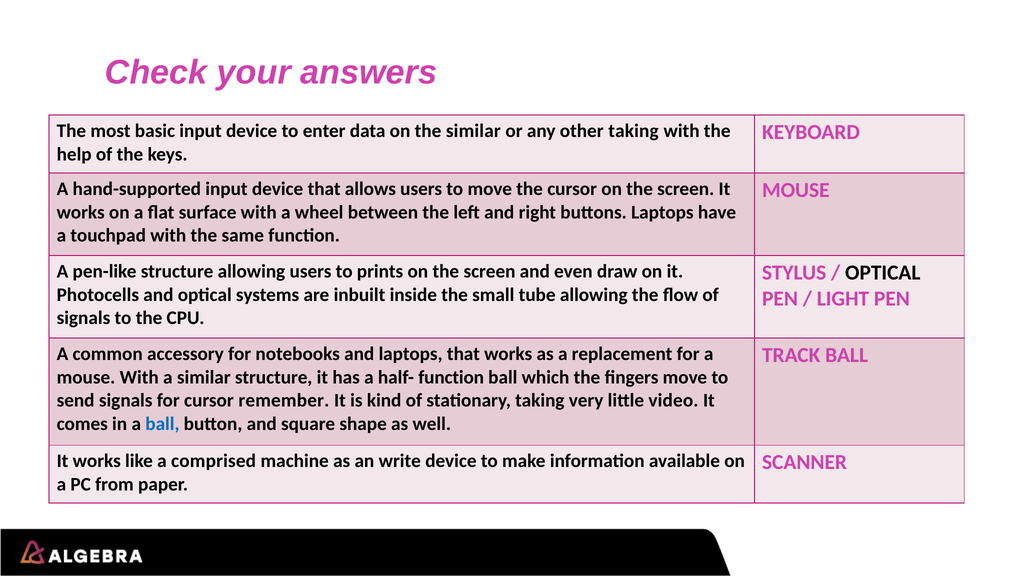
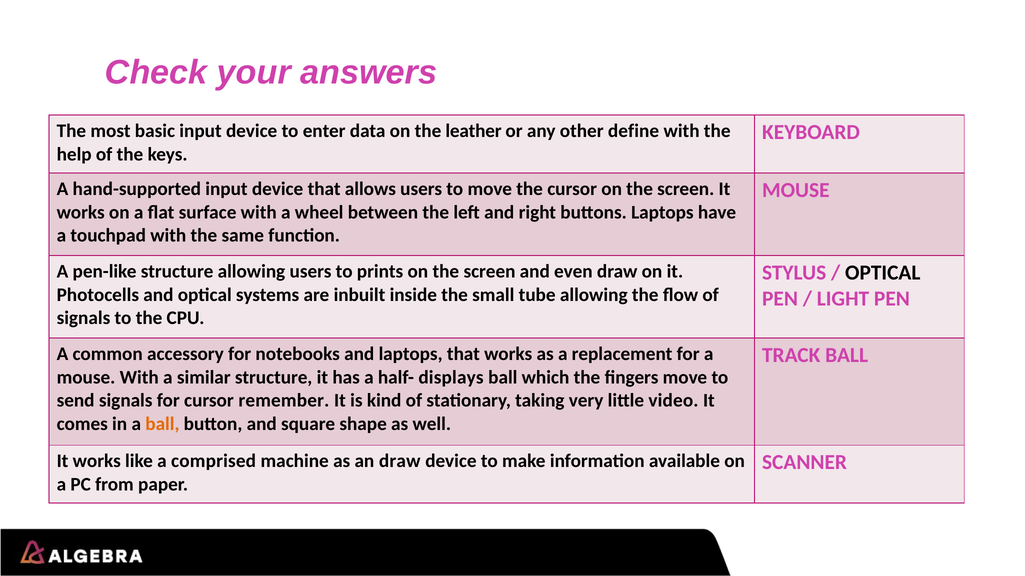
the similar: similar -> leather (474, 131)
other taking: taking -> define (634, 131)
half- function: function -> displays (451, 378)
ball colour: blue -> orange (162, 424)
an write: write -> draw (400, 462)
